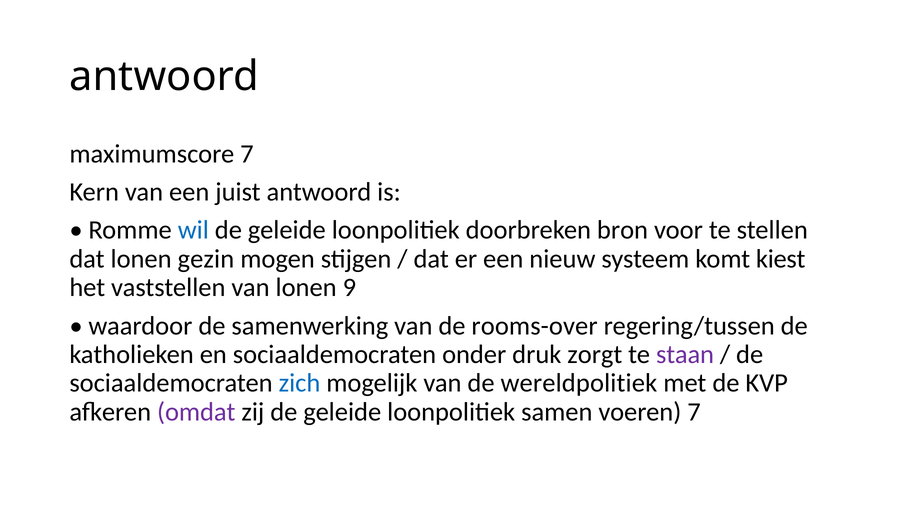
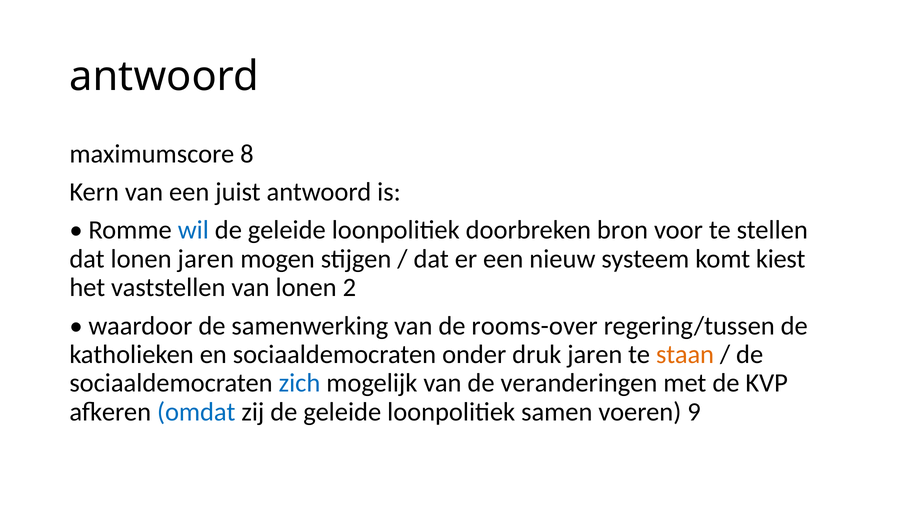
maximumscore 7: 7 -> 8 (247, 154)
lonen gezin: gezin -> jaren (206, 259)
9: 9 -> 2 (349, 288)
druk zorgt: zorgt -> jaren (595, 354)
staan colour: purple -> orange (685, 354)
wereldpolitiek: wereldpolitiek -> veranderingen (579, 383)
omdat colour: purple -> blue (196, 412)
voeren 7: 7 -> 9 (694, 412)
